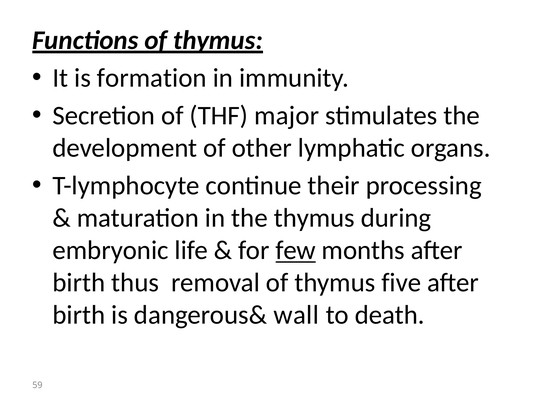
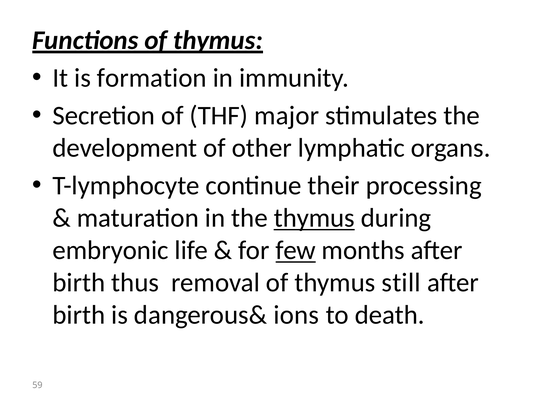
thymus underline: none -> present (314, 218)
five: five -> still (401, 282)
wall: wall -> ions (296, 315)
